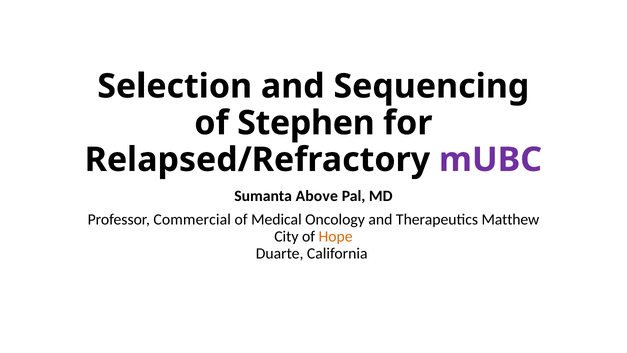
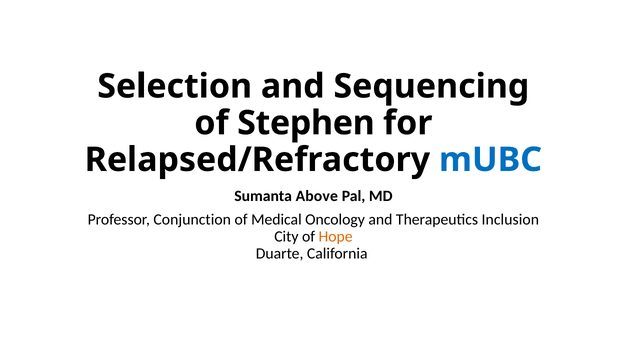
mUBC colour: purple -> blue (490, 160)
Commercial: Commercial -> Conjunction (192, 219)
Matthew: Matthew -> Inclusion (510, 219)
